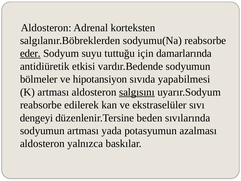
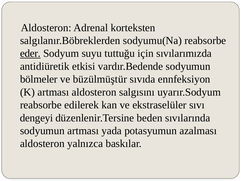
damarlarında: damarlarında -> sıvılarımızda (184, 53)
hipotansiyon: hipotansiyon -> büzülmüştür (100, 79)
yapabilmesi: yapabilmesi -> ennfeksiyon (184, 79)
salgısını underline: present -> none (137, 92)
